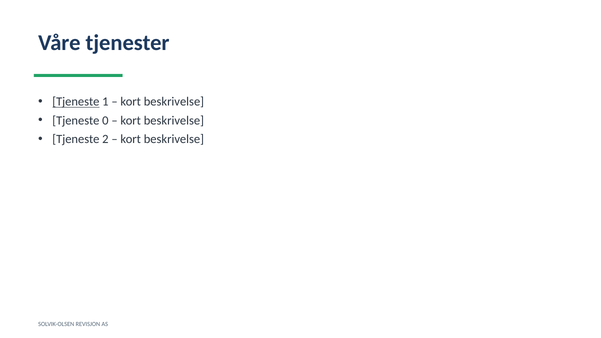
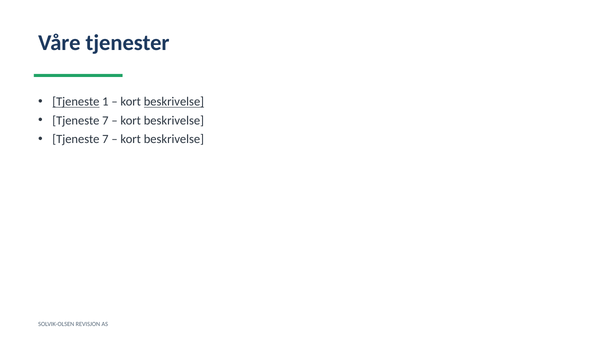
beskrivelse underline: none -> present (174, 102)
0: 0 -> 7 (105, 121)
2: 2 -> 7 (105, 139)
